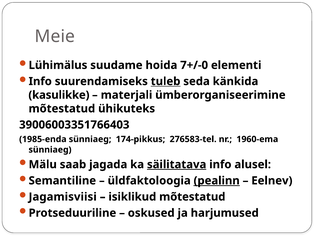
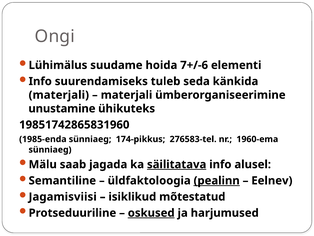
Meie: Meie -> Ongi (55, 36)
7+/-0: 7+/-0 -> 7+/-6 (194, 65)
tuleb underline: present -> none (166, 81)
kasulikke: kasulikke -> materjali (59, 95)
mõtestatud: mõtestatud -> unustamine (62, 108)
39006003351766403: 39006003351766403 -> 19851742865831960 (74, 125)
oskused underline: none -> present (151, 213)
